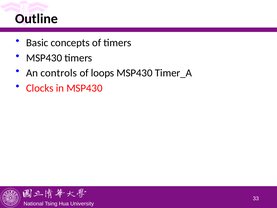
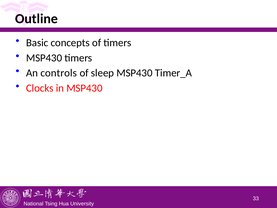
loops: loops -> sleep (103, 73)
